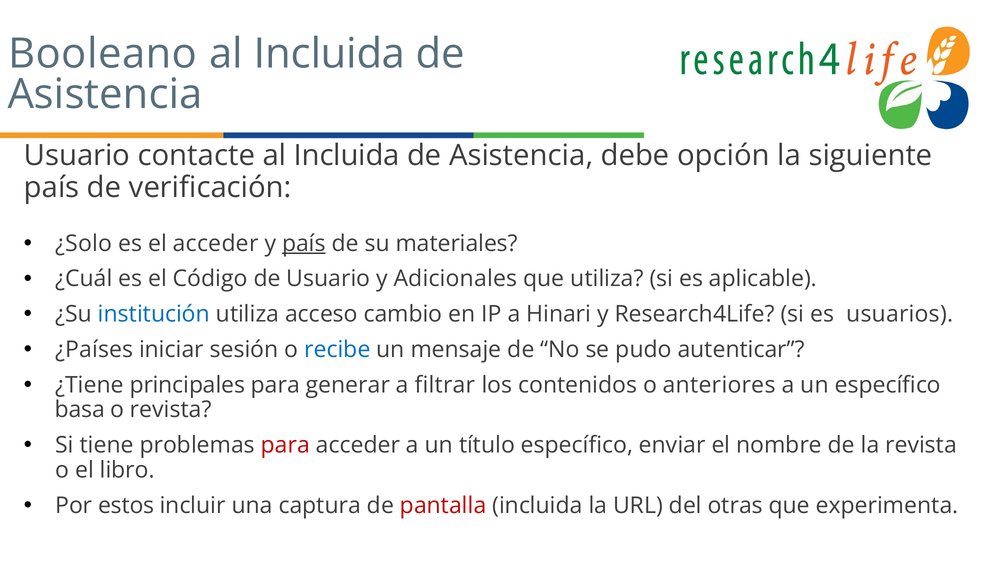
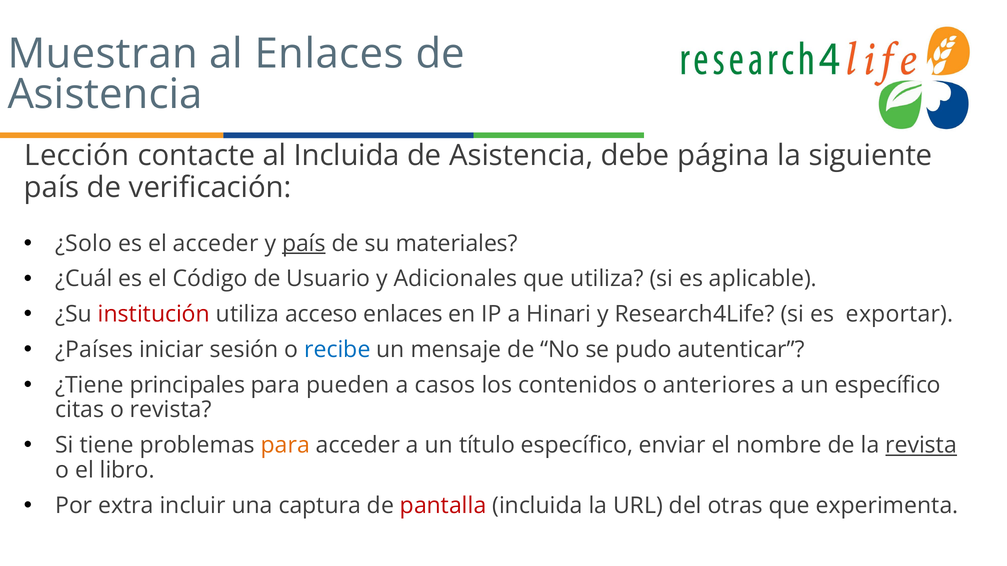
Booleano: Booleano -> Muestran (103, 54)
Incluida: Incluida -> Enlaces (329, 54)
Usuario: Usuario -> Lección (77, 156)
opción: opción -> página (723, 156)
institución colour: blue -> red (154, 314)
acceso cambio: cambio -> enlaces (403, 314)
usuarios: usuarios -> exportar (900, 314)
generar: generar -> pueden (348, 385)
filtrar: filtrar -> casos (445, 385)
basa: basa -> citas (80, 410)
para colour: red -> orange (285, 446)
revista underline: none -> present (921, 446)
estos: estos -> extra (126, 506)
